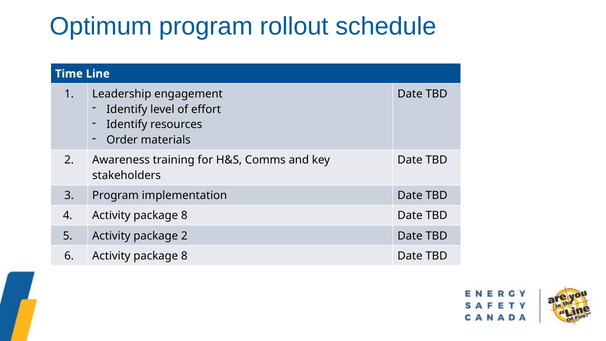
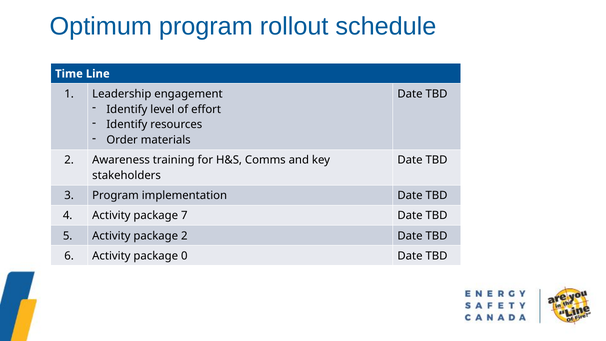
4 Activity package 8: 8 -> 7 (184, 216)
6 Activity package 8: 8 -> 0 (184, 256)
